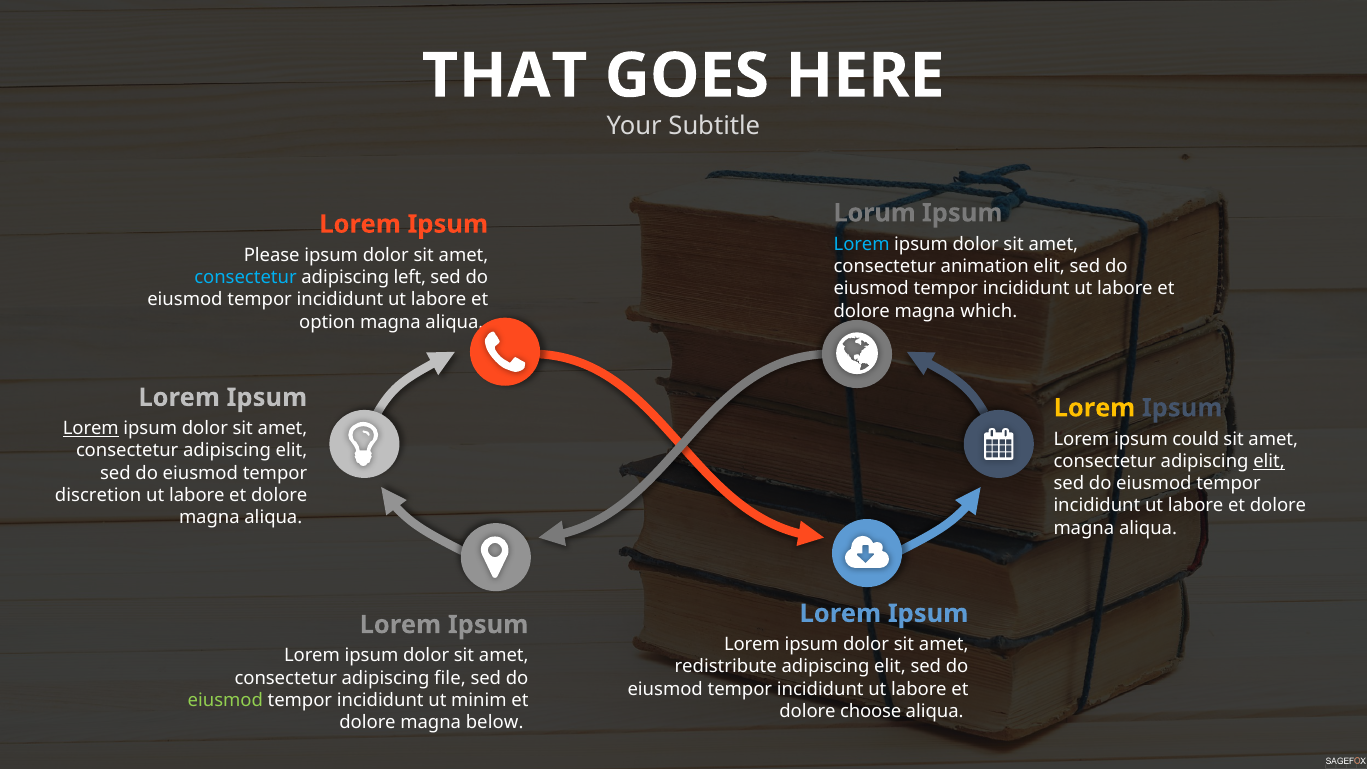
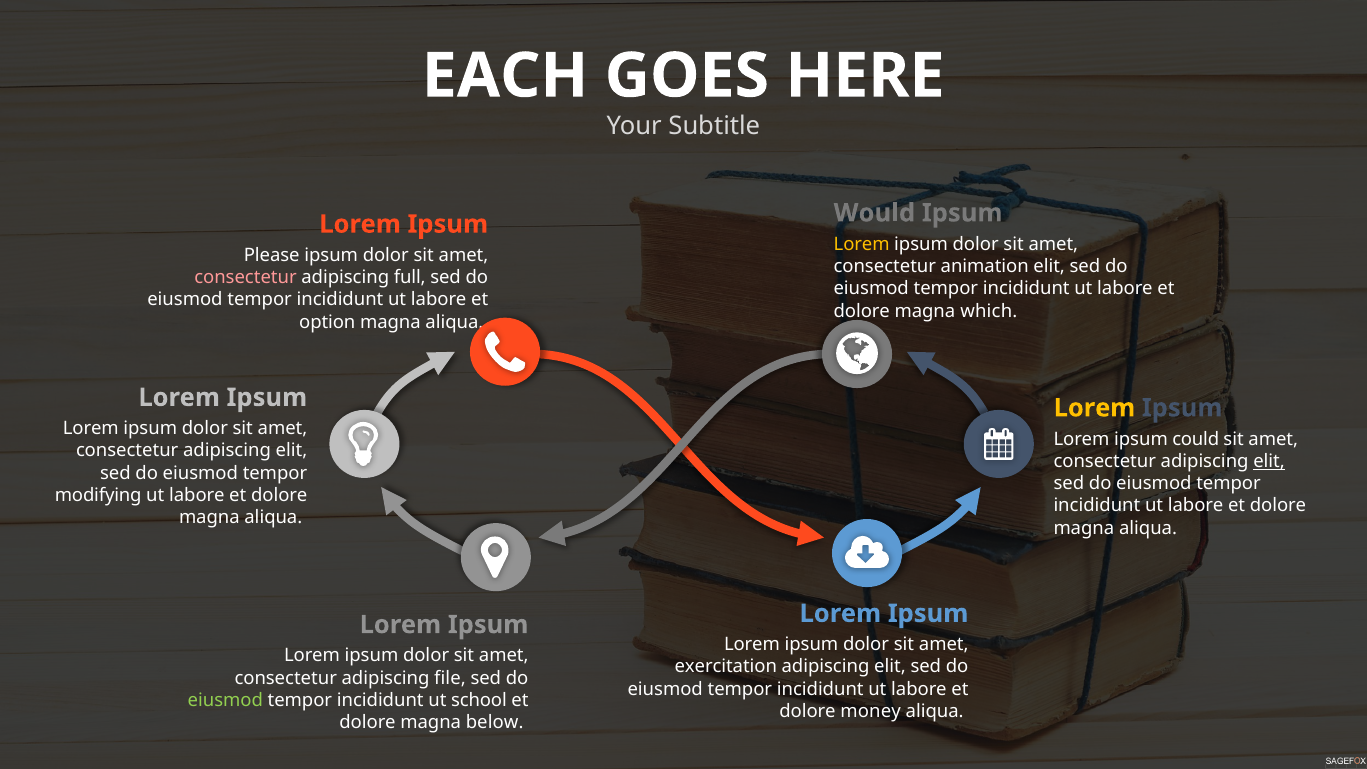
THAT: THAT -> EACH (505, 76)
Lorum: Lorum -> Would (874, 213)
Lorem colour: light blue -> yellow (862, 244)
consectetur colour: light blue -> pink (245, 278)
left: left -> full (410, 278)
Lorem underline: present -> none (91, 429)
discretion: discretion -> modifying (98, 495)
redistribute: redistribute -> exercitation (726, 667)
minim: minim -> school (479, 700)
choose: choose -> money (871, 711)
